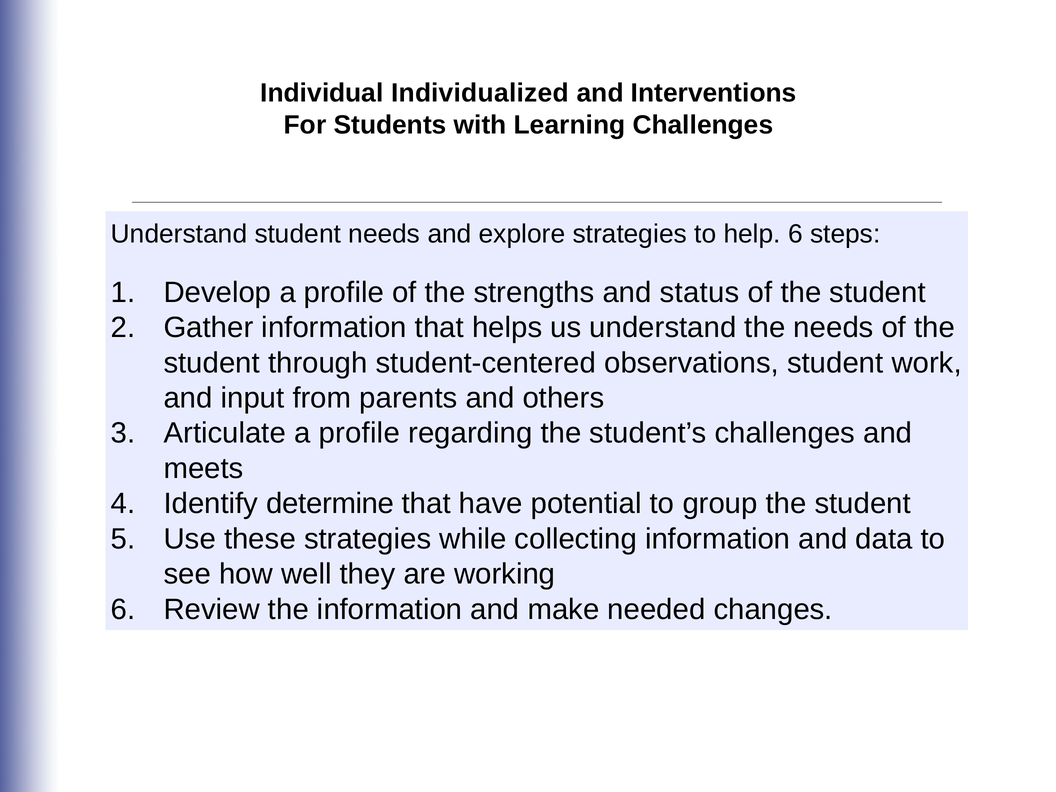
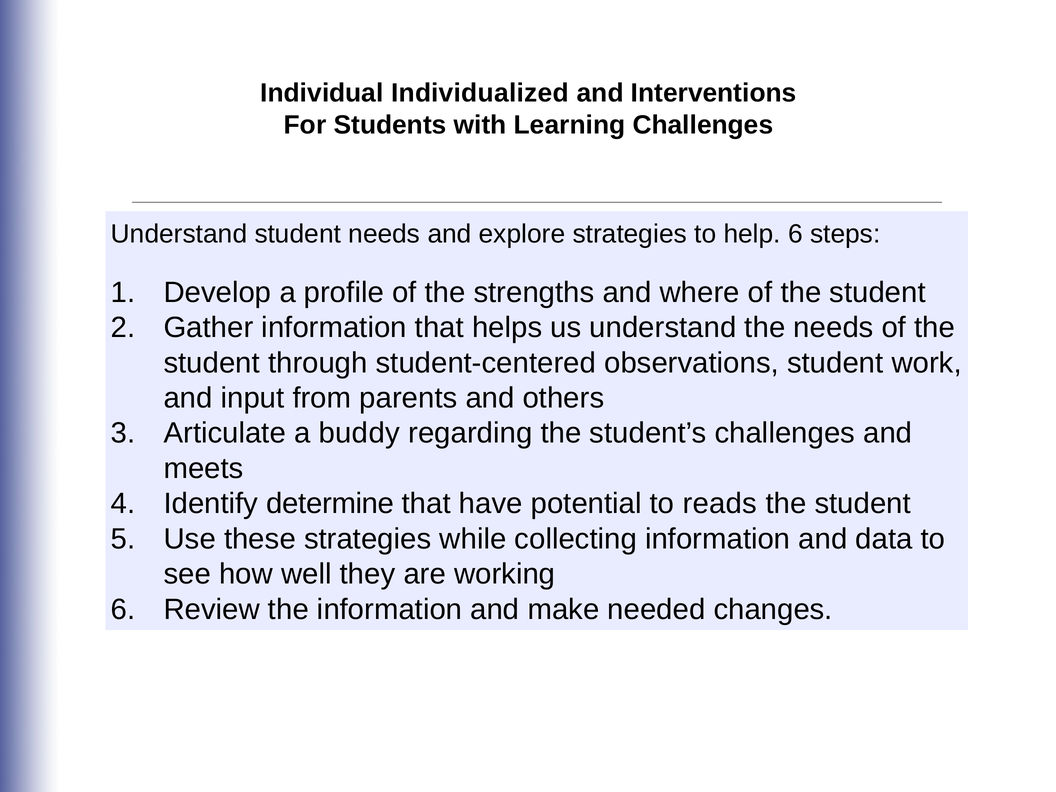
status: status -> where (700, 292)
Articulate a profile: profile -> buddy (359, 433)
group: group -> reads (720, 504)
